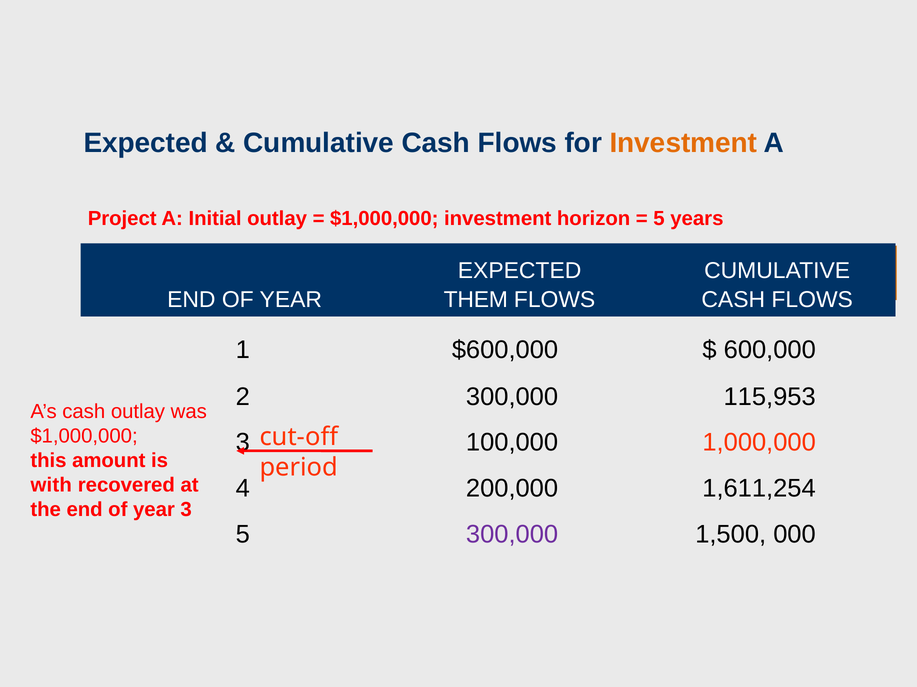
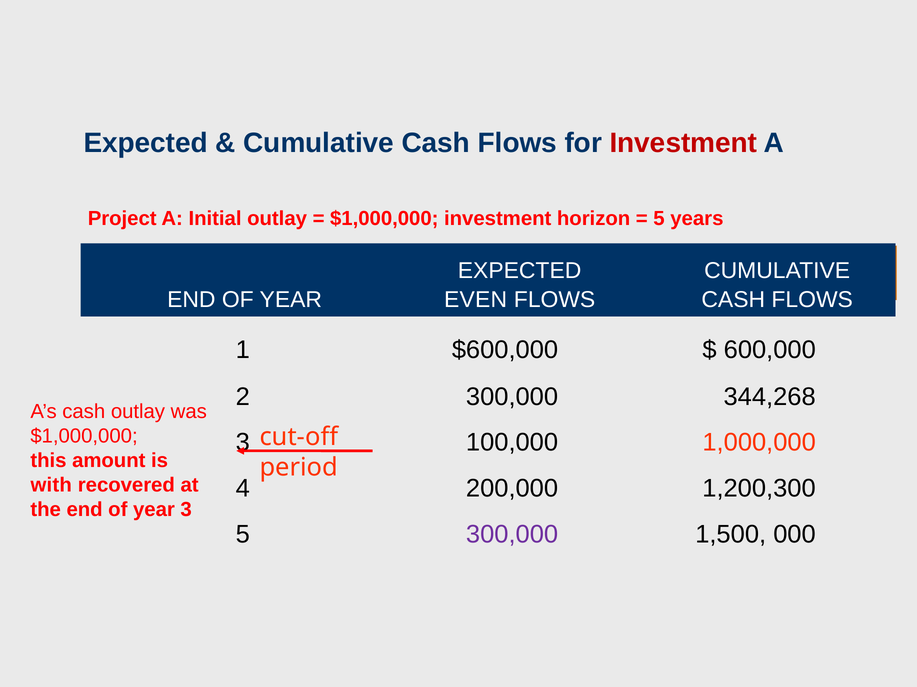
Investment colour: orange -> red (683, 143)
THEM: THEM -> EVEN (476, 300)
115,953: 115,953 -> 344,268 (770, 397)
1,611,254: 1,611,254 -> 1,200,300 (759, 489)
